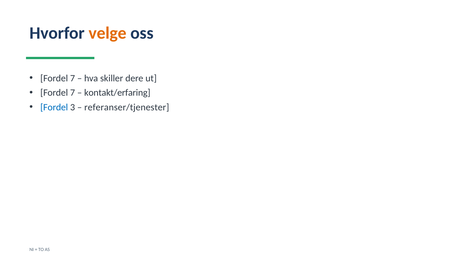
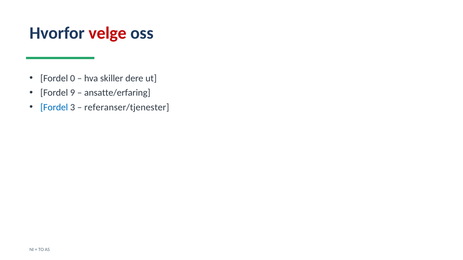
velge colour: orange -> red (108, 33)
7: 7 -> 0 (73, 78)
7: 7 -> 9 (73, 93)
kontakt/erfaring: kontakt/erfaring -> ansatte/erfaring (117, 93)
